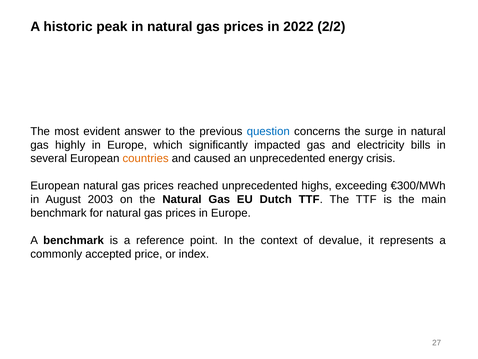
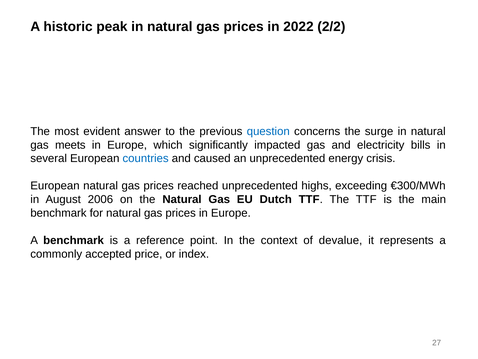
highly: highly -> meets (70, 145)
countries colour: orange -> blue (146, 159)
2003: 2003 -> 2006 (100, 199)
